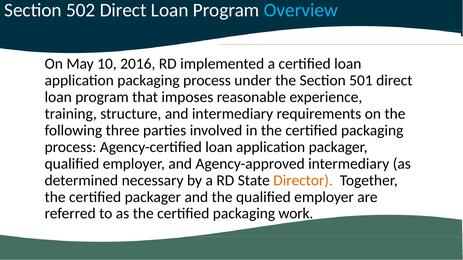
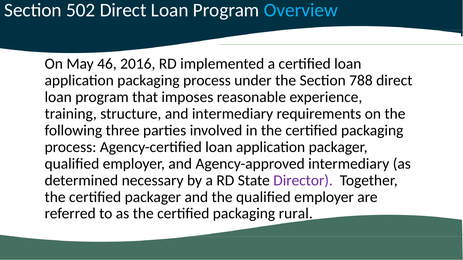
10: 10 -> 46 (107, 64)
501: 501 -> 788 (361, 81)
Director colour: orange -> purple (303, 181)
work: work -> rural (296, 214)
